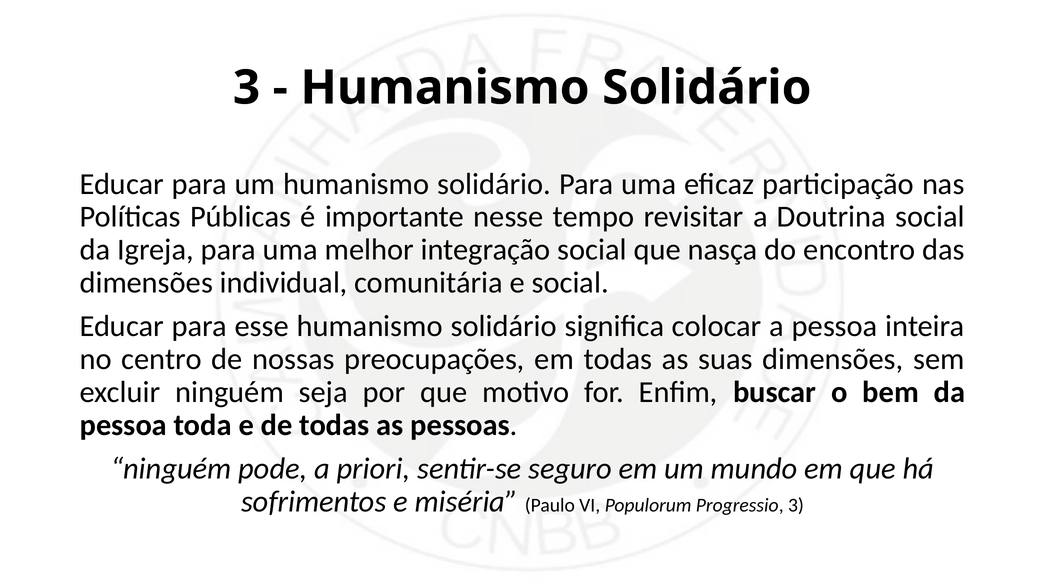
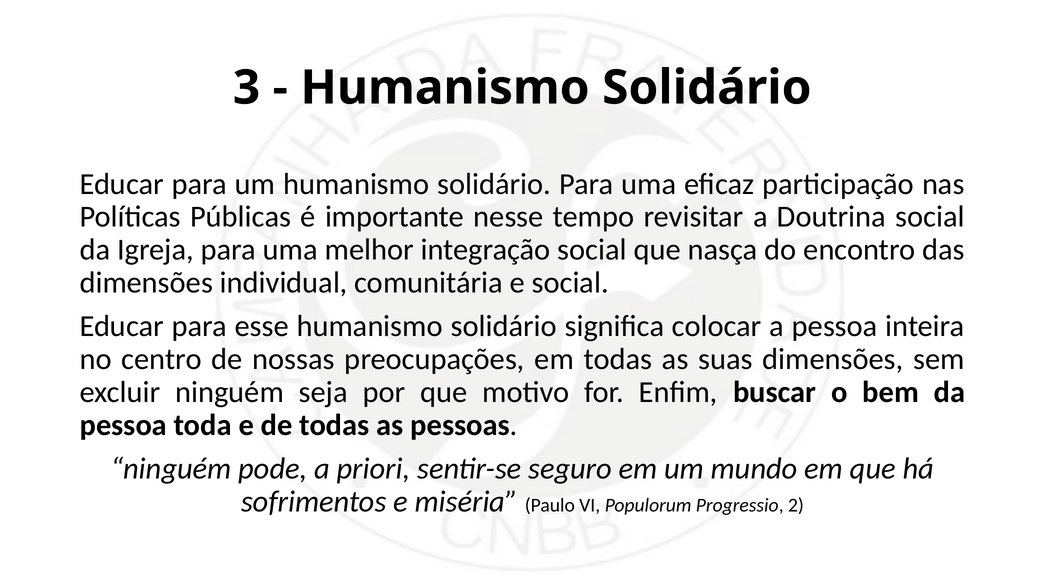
Progressio 3: 3 -> 2 (796, 505)
